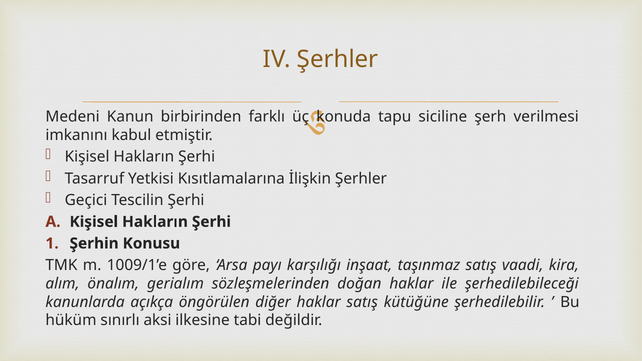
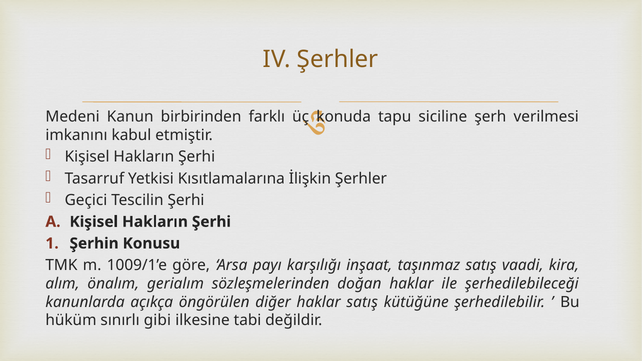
aksi: aksi -> gibi (157, 320)
